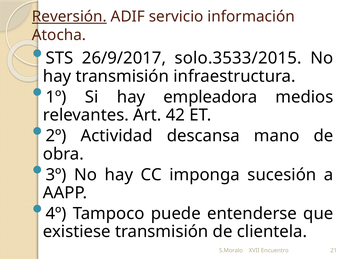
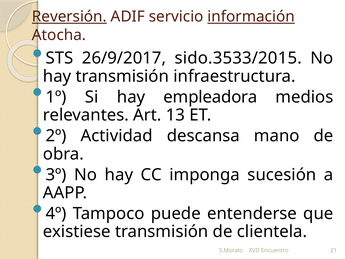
información underline: none -> present (251, 17)
solo.3533/2015: solo.3533/2015 -> sido.3533/2015 (238, 58)
42: 42 -> 13 (175, 115)
